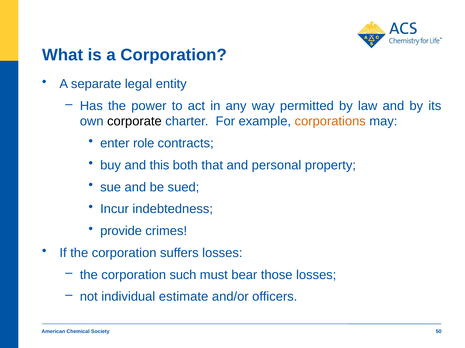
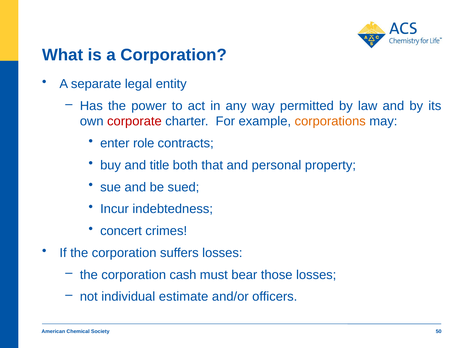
corporate colour: black -> red (134, 122)
this: this -> title (160, 166)
provide: provide -> concert (121, 231)
such: such -> cash (183, 275)
